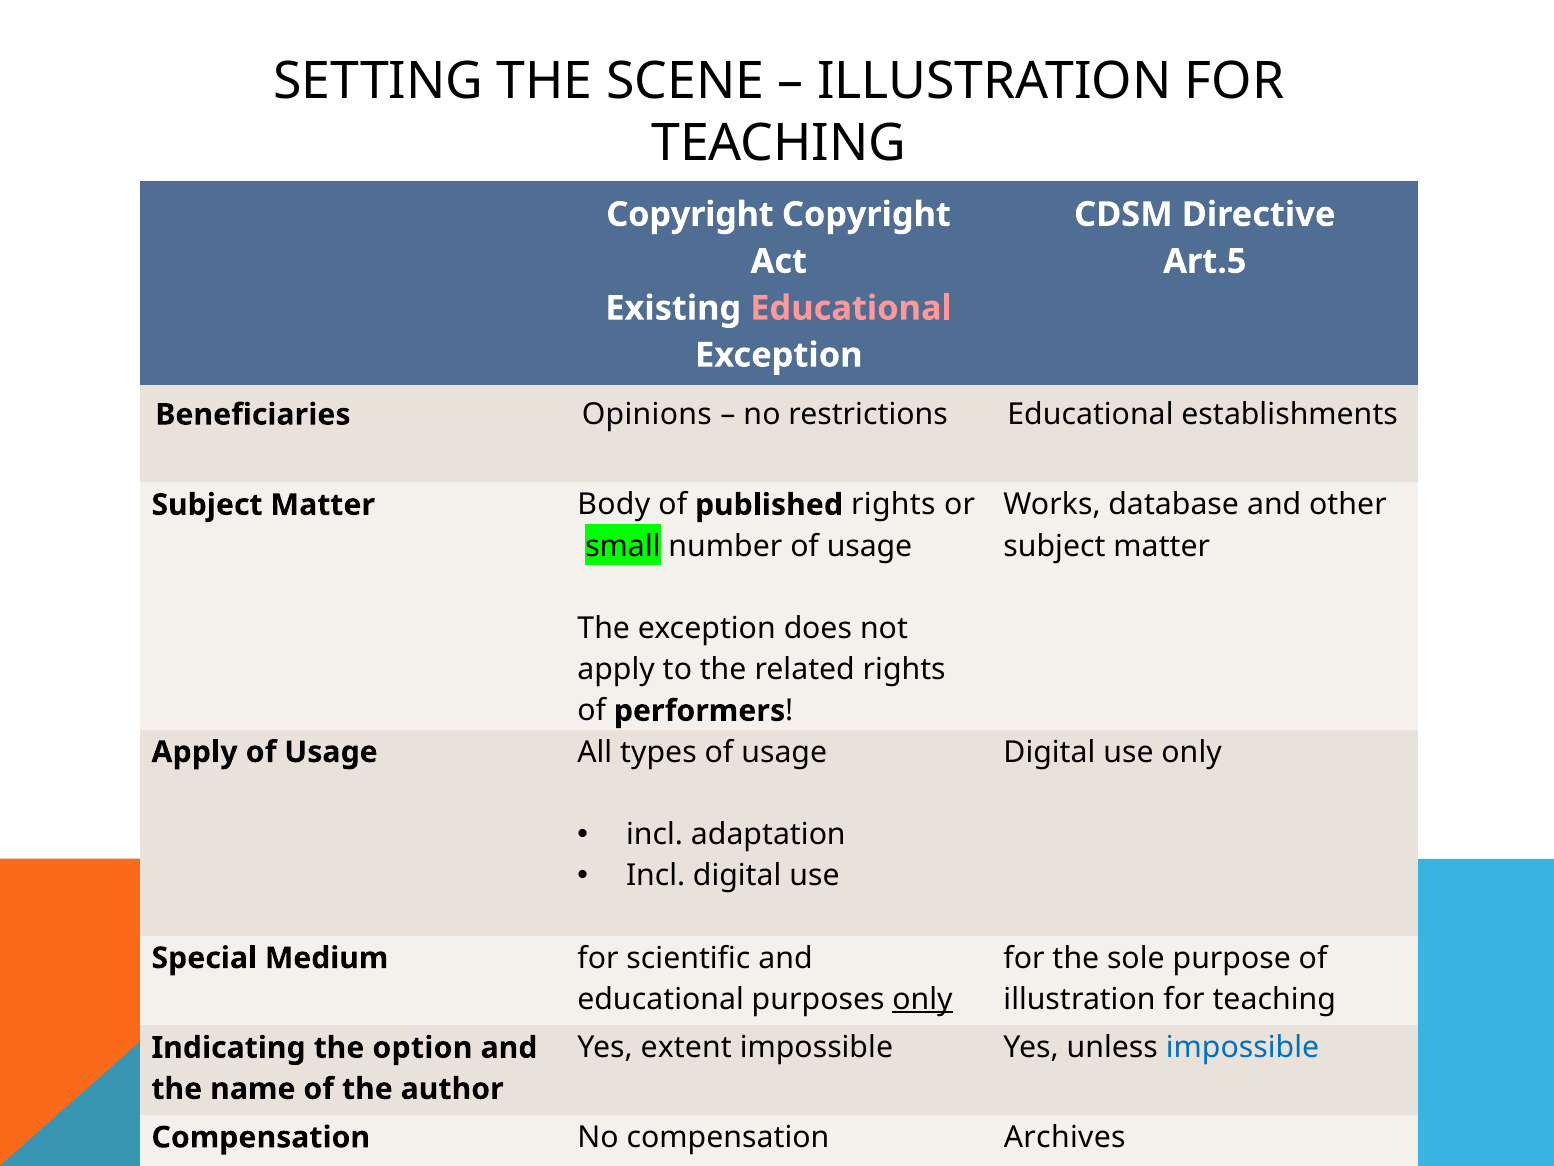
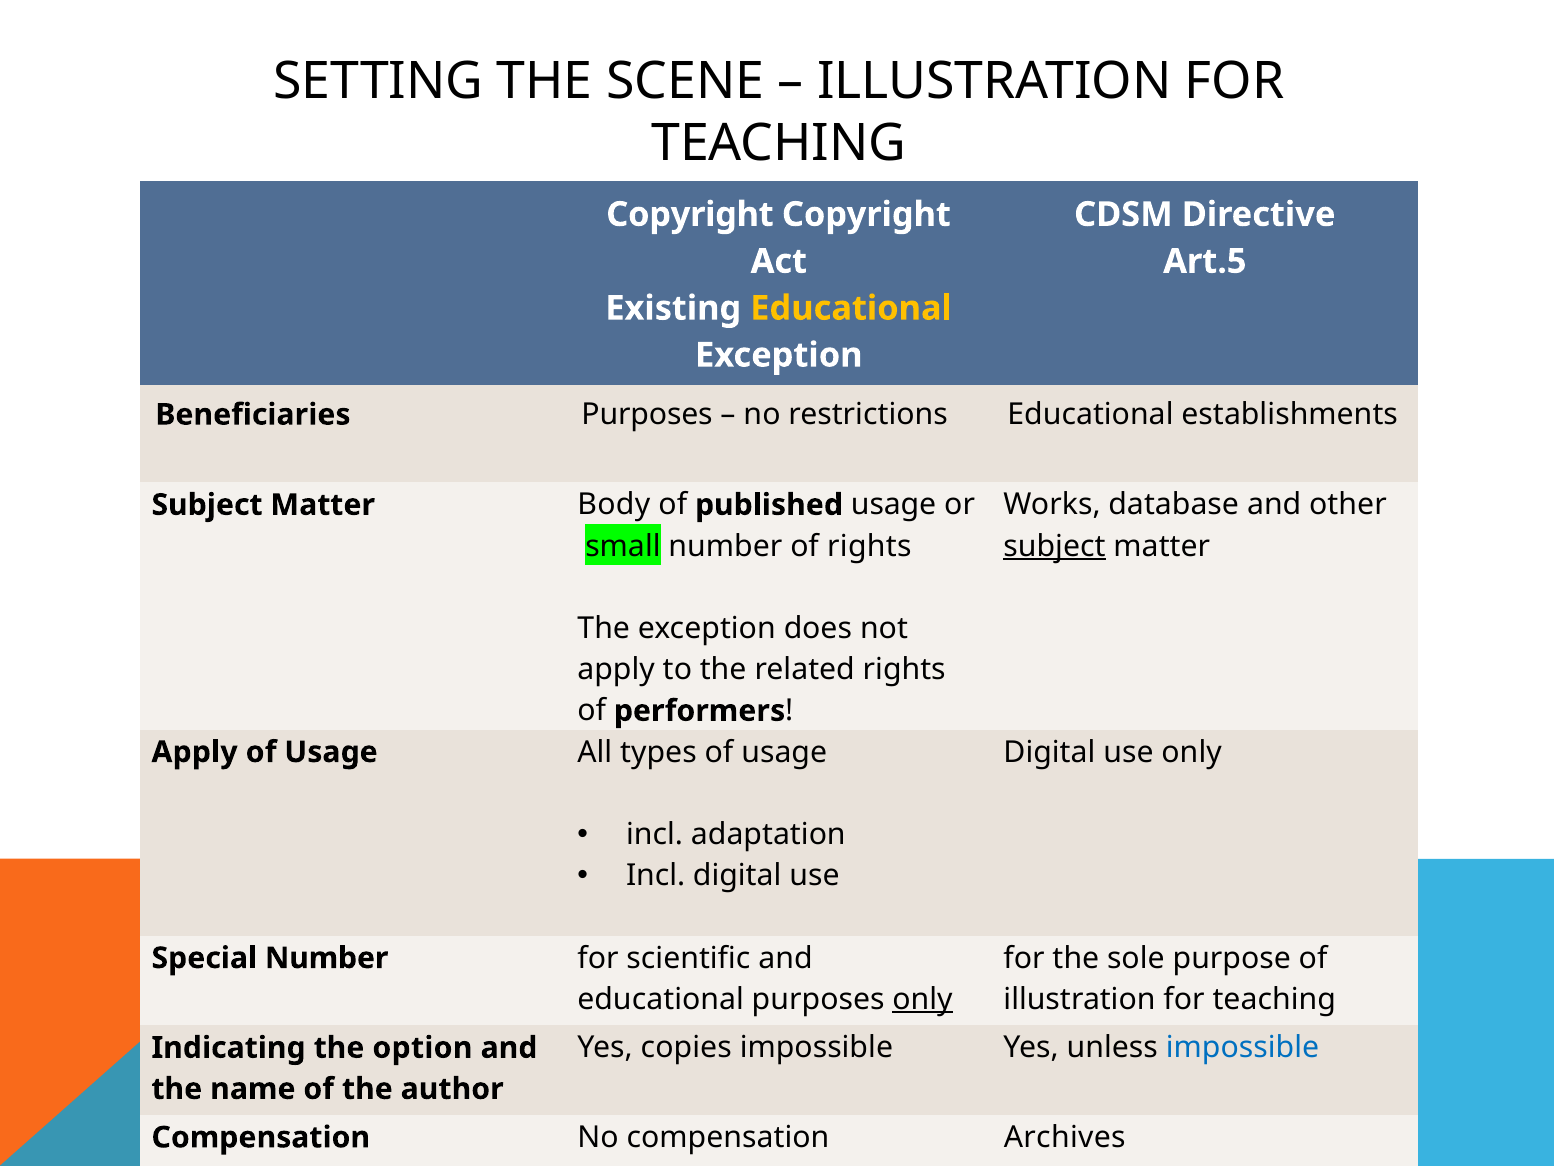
Educational colour: pink -> yellow (851, 308)
Beneficiaries Opinions: Opinions -> Purposes (647, 415)
published rights: rights -> usage (894, 505)
number of usage: usage -> rights (869, 546)
subject underline: none -> present (1055, 546)
Special Medium: Medium -> Number (327, 958)
extent: extent -> copies (686, 1047)
